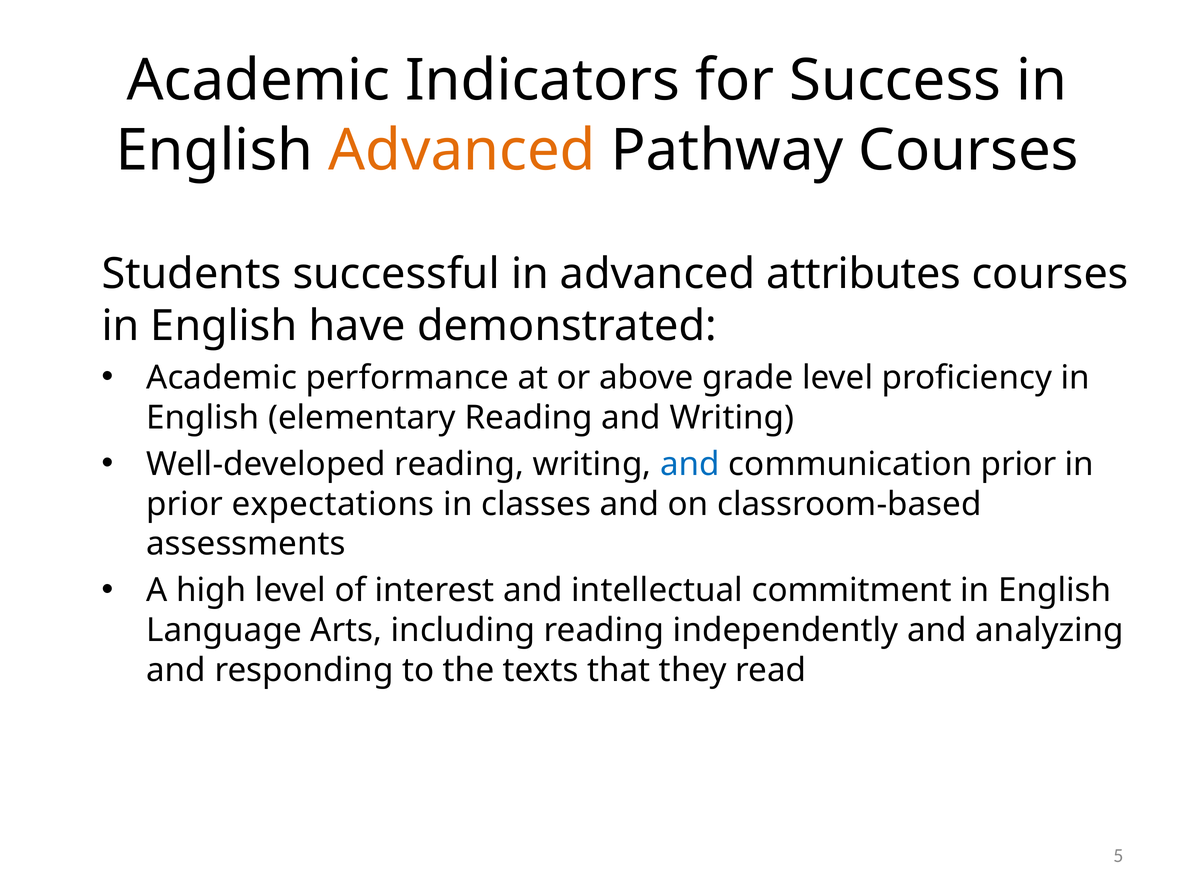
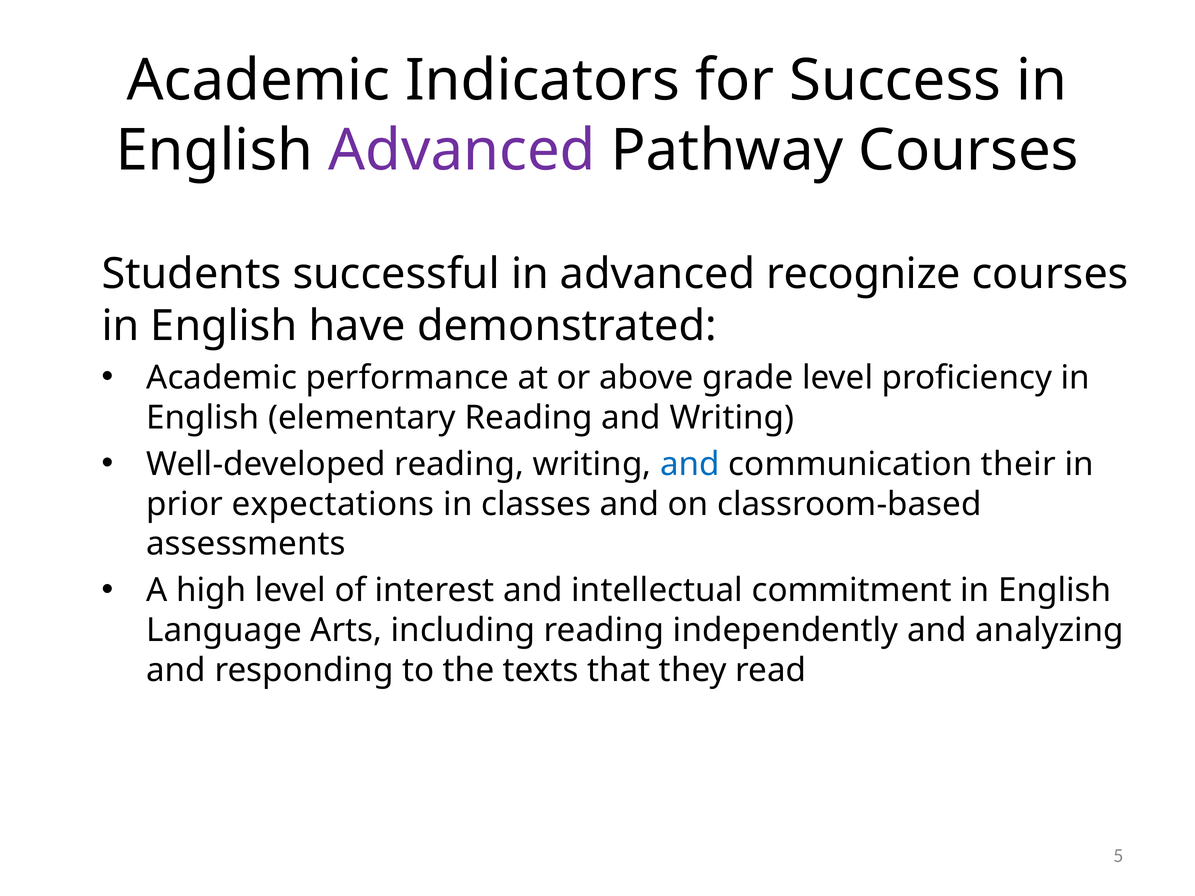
Advanced colour: orange -> purple (462, 150)
attributes: attributes -> recognize (864, 274)
communication prior: prior -> their (1018, 464)
